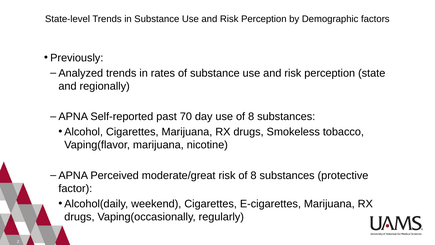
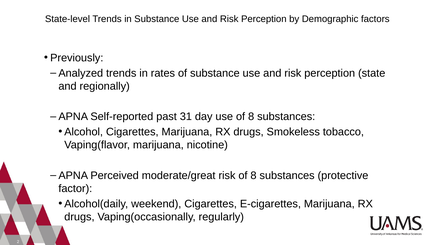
70: 70 -> 31 (186, 117)
